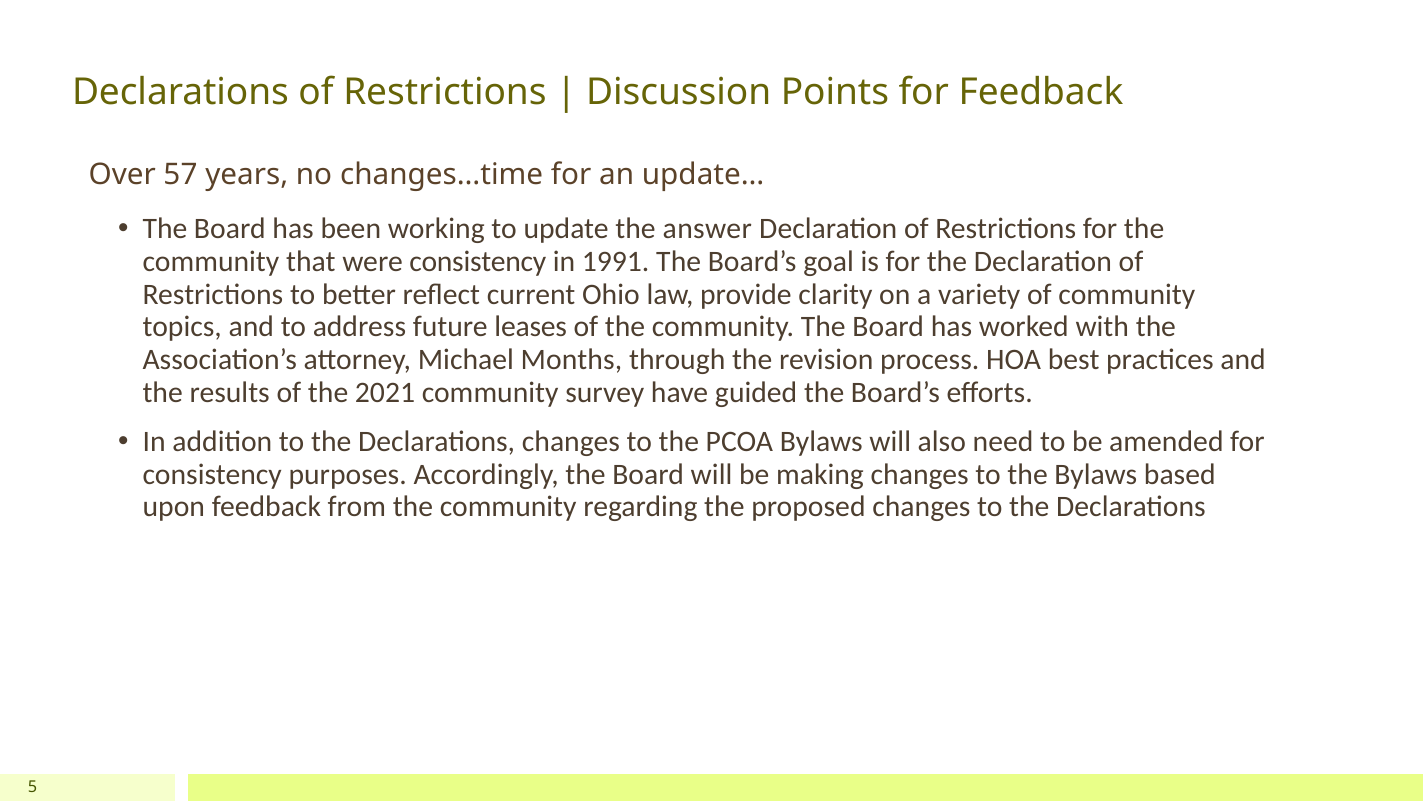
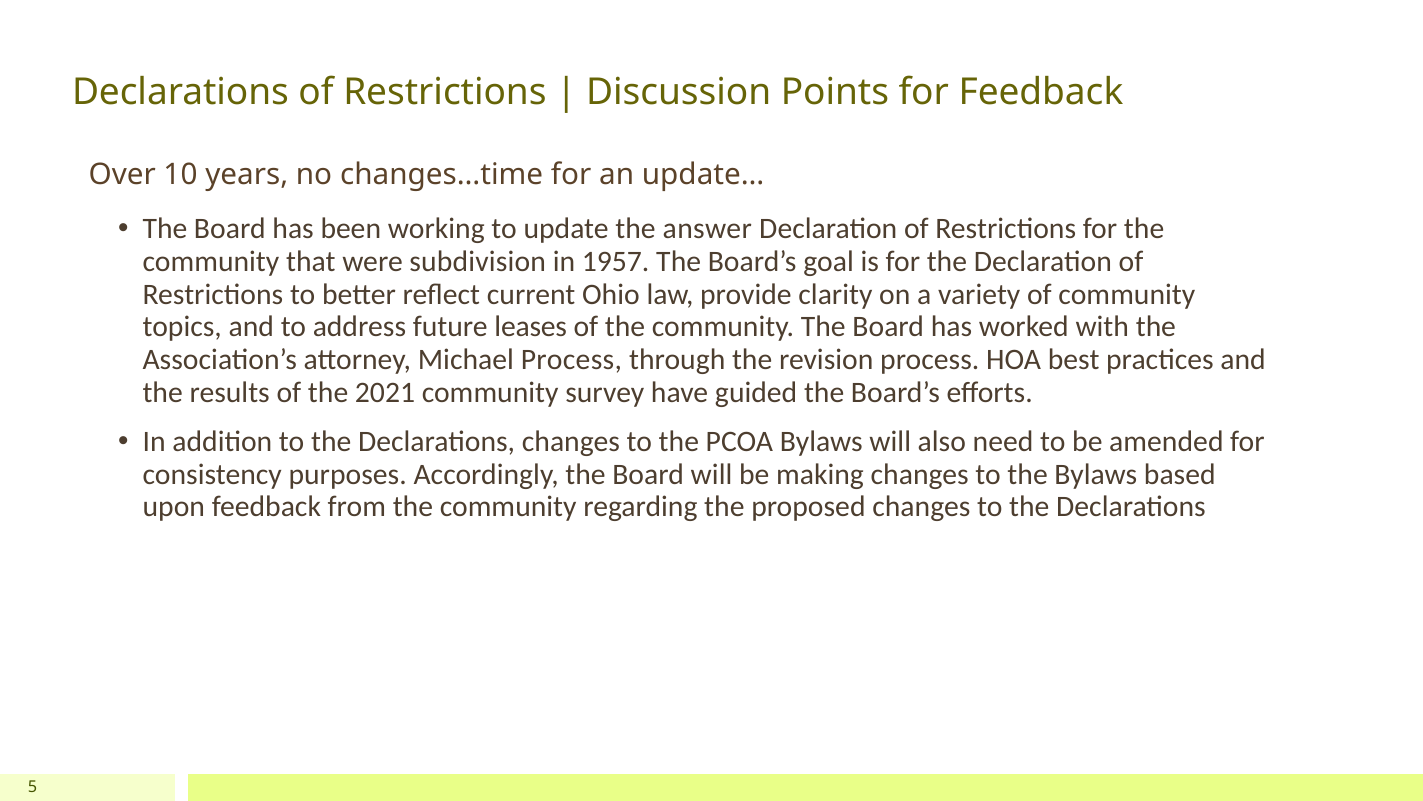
57: 57 -> 10 (180, 175)
were consistency: consistency -> subdivision (478, 262)
1991: 1991 -> 1957 (616, 262)
Michael Months: Months -> Process (571, 360)
